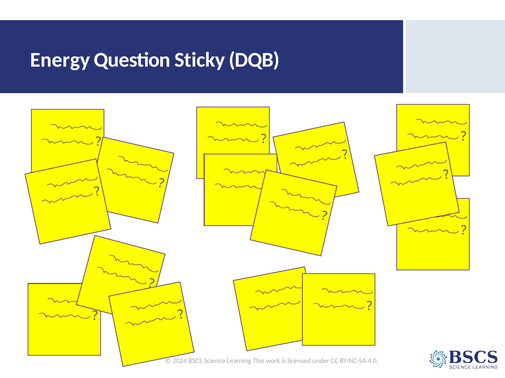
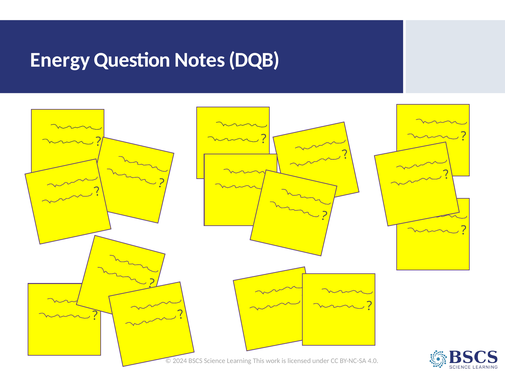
Sticky: Sticky -> Notes (200, 60)
